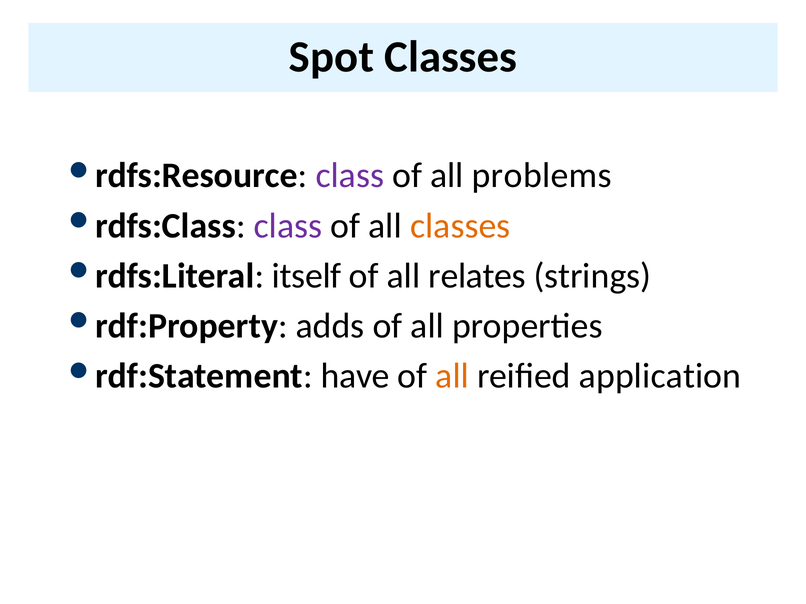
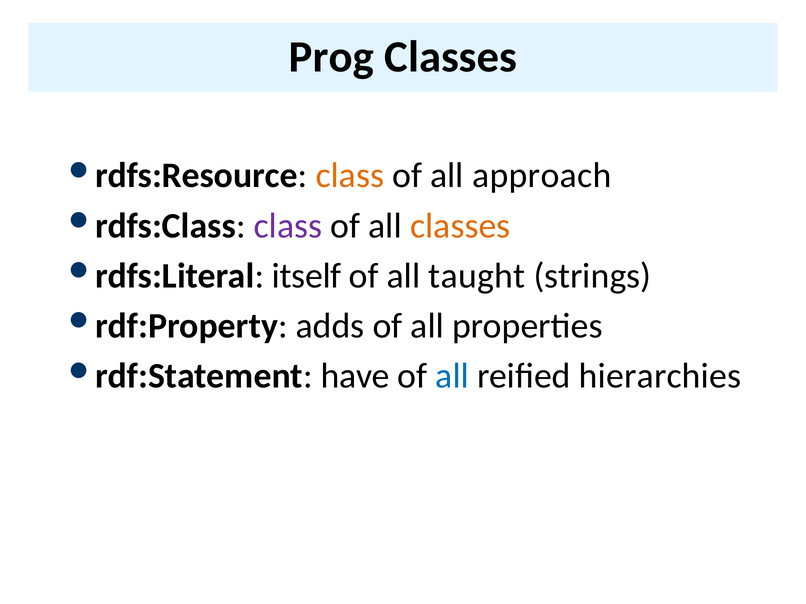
Spot: Spot -> Prog (331, 57)
class colour: purple -> orange (350, 176)
problems: problems -> approach (542, 176)
relates: relates -> taught (477, 276)
all colour: orange -> blue (452, 376)
application: application -> hierarchies (660, 376)
